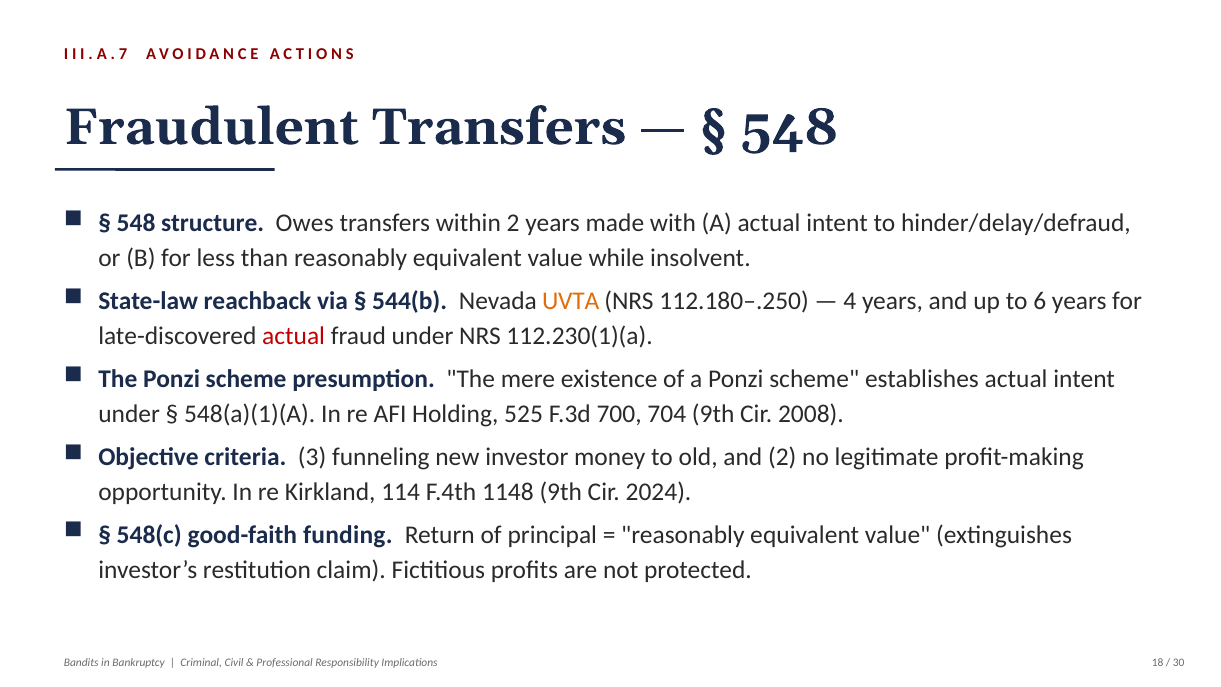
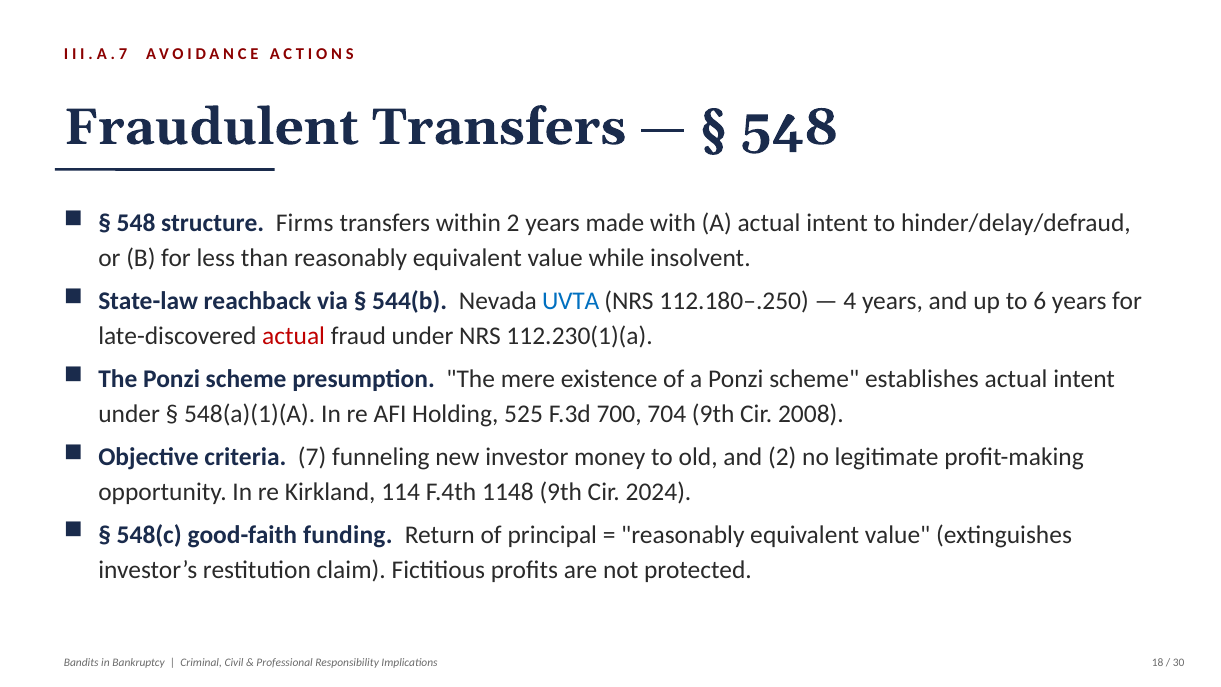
Owes: Owes -> Firms (305, 223)
UVTA colour: orange -> blue (571, 301)
3: 3 -> 7 (312, 457)
